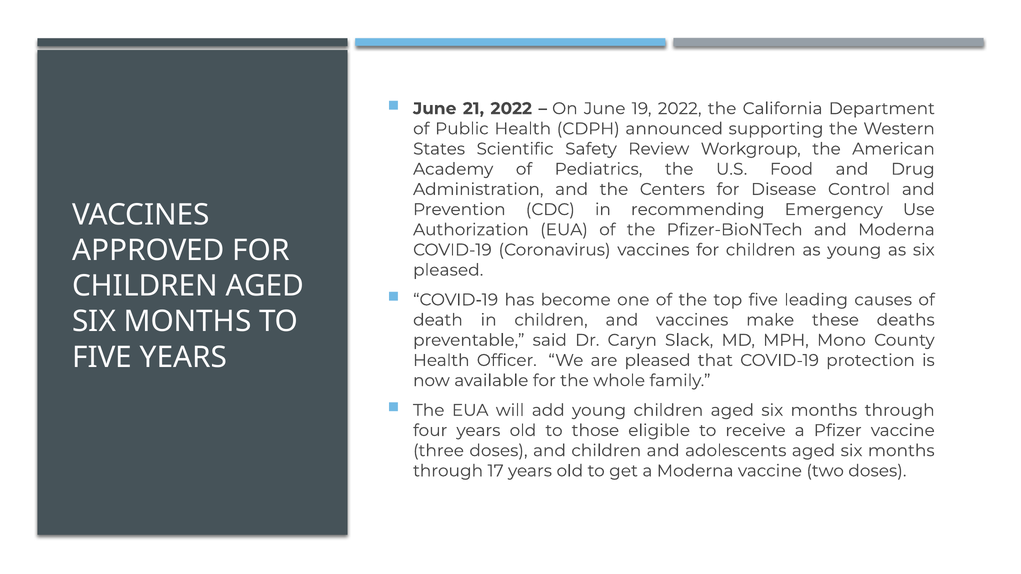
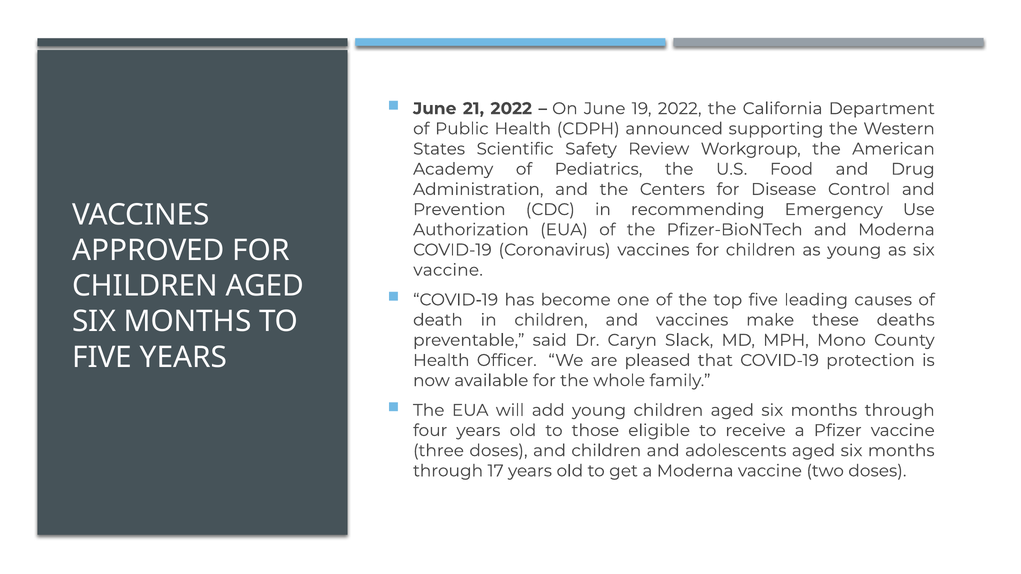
pleased: pleased -> vaccine (448, 270)
